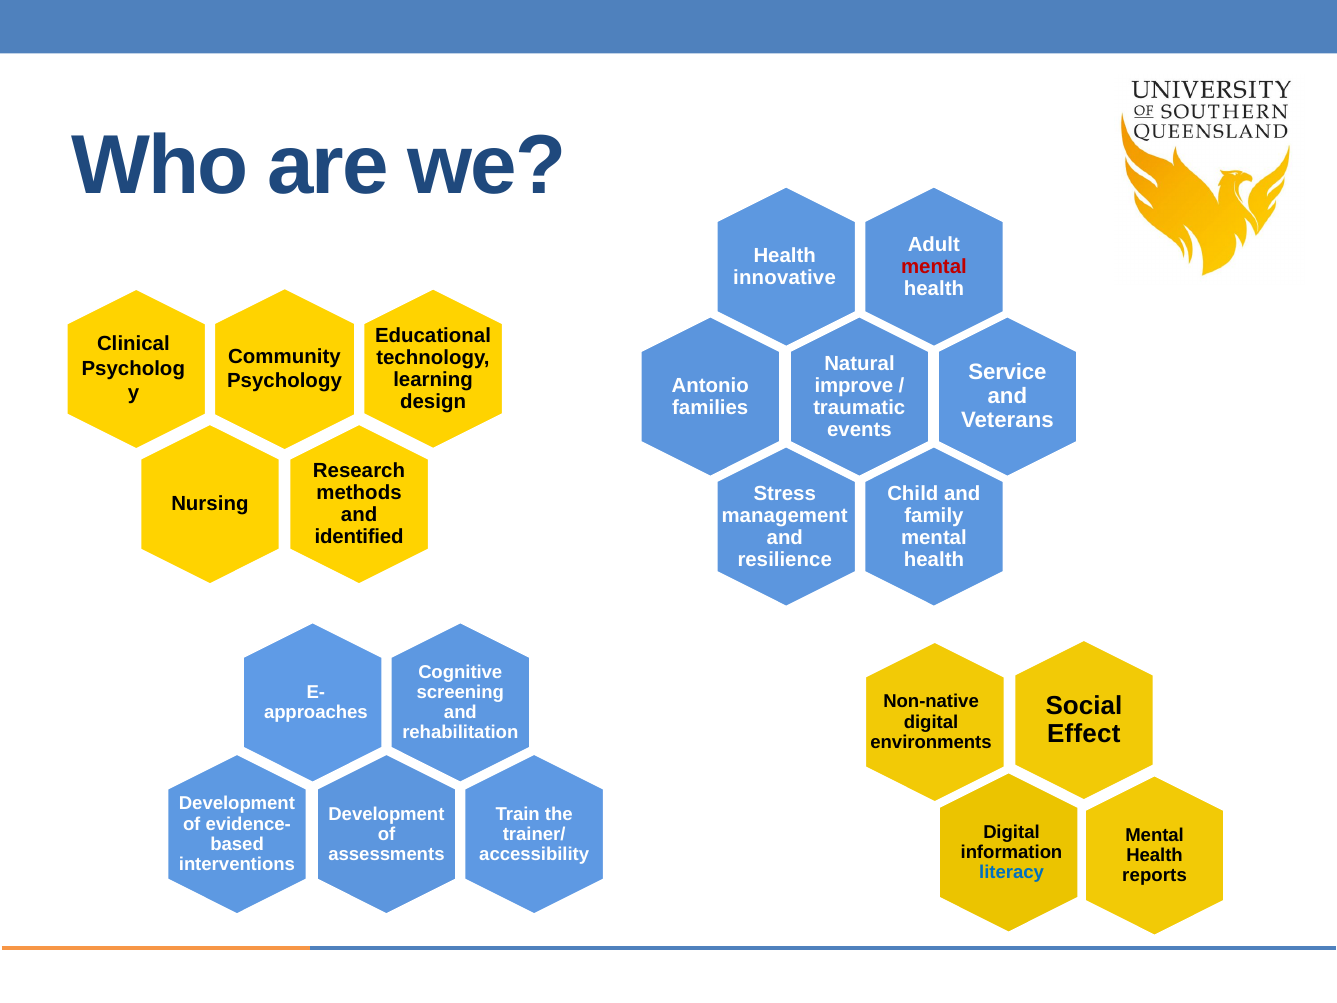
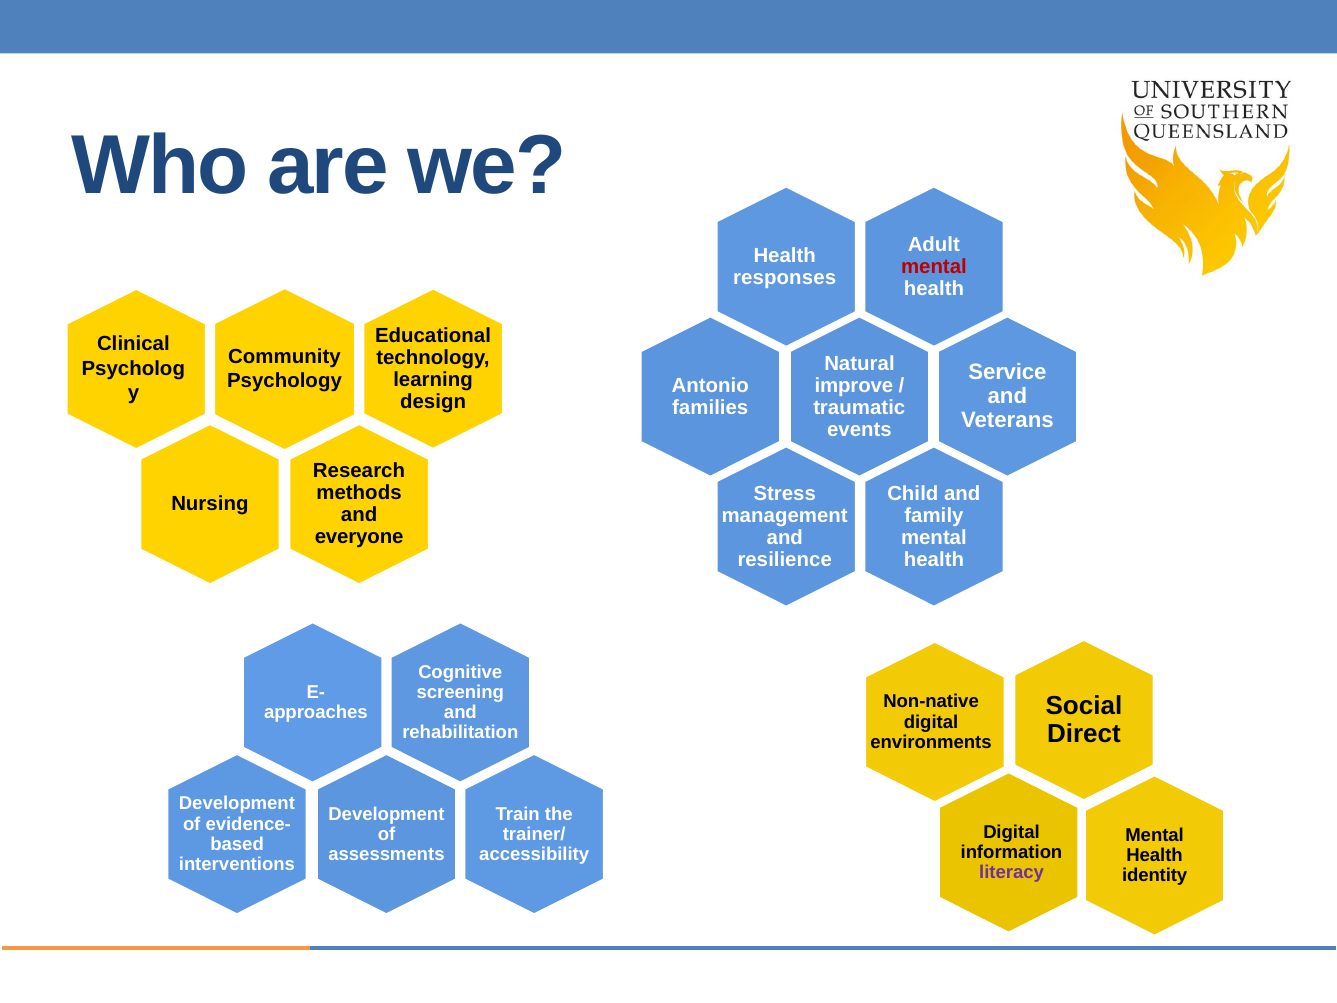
innovative: innovative -> responses (785, 278)
identified: identified -> everyone (359, 537)
Effect: Effect -> Direct (1084, 734)
literacy colour: blue -> purple (1012, 872)
reports: reports -> identity (1155, 875)
